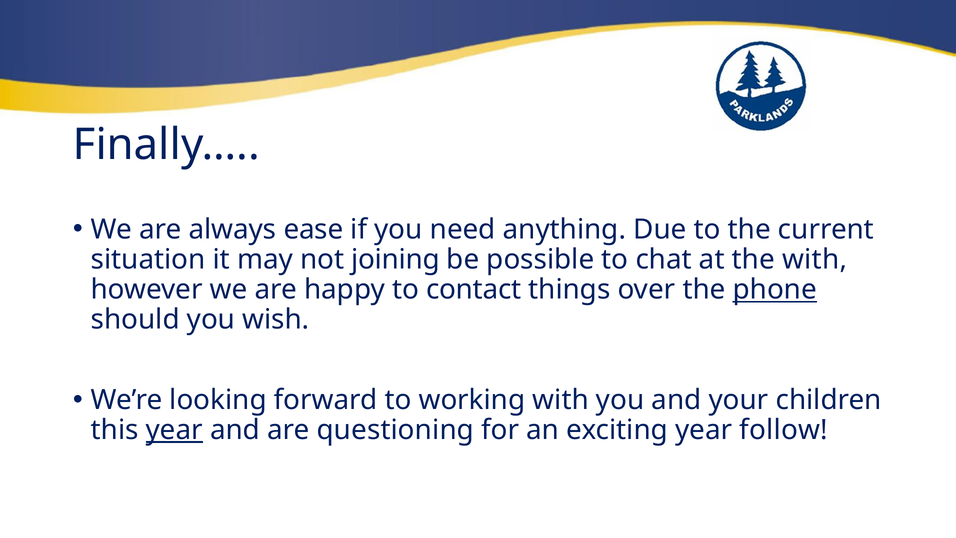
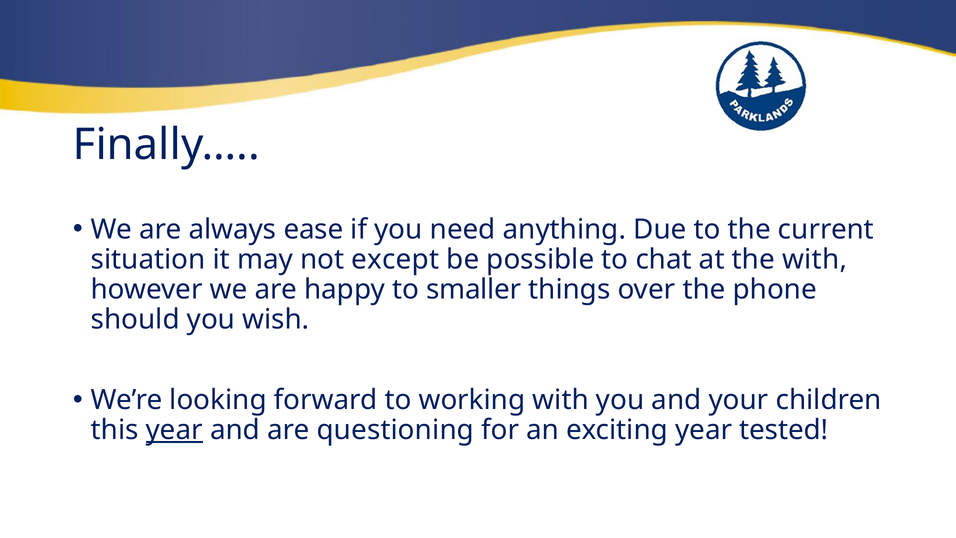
joining: joining -> except (395, 259)
contact: contact -> smaller (474, 289)
phone underline: present -> none (775, 289)
follow: follow -> tested (784, 430)
